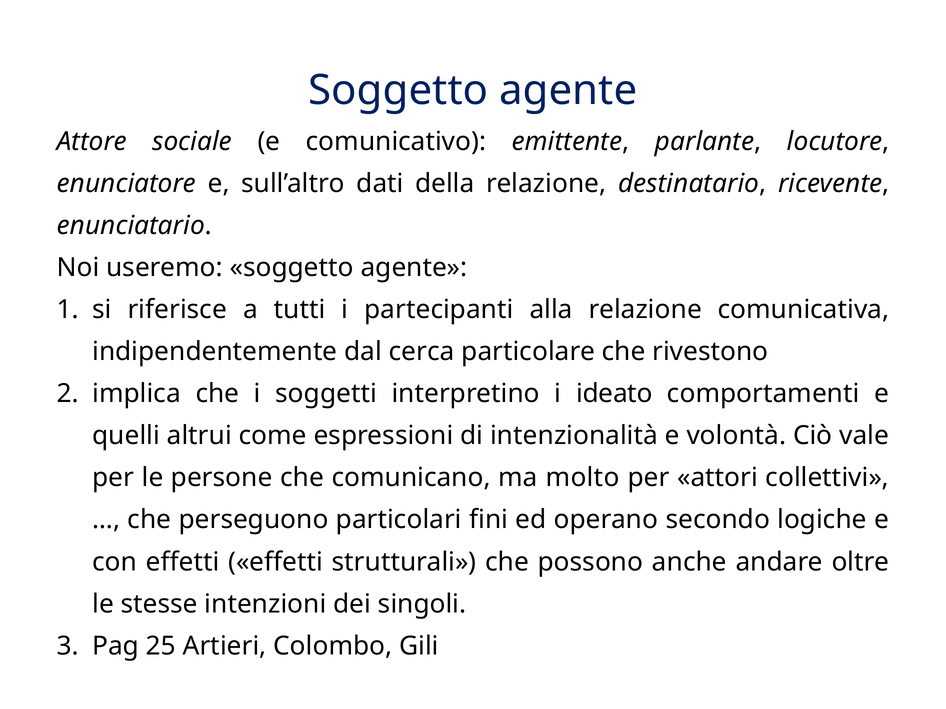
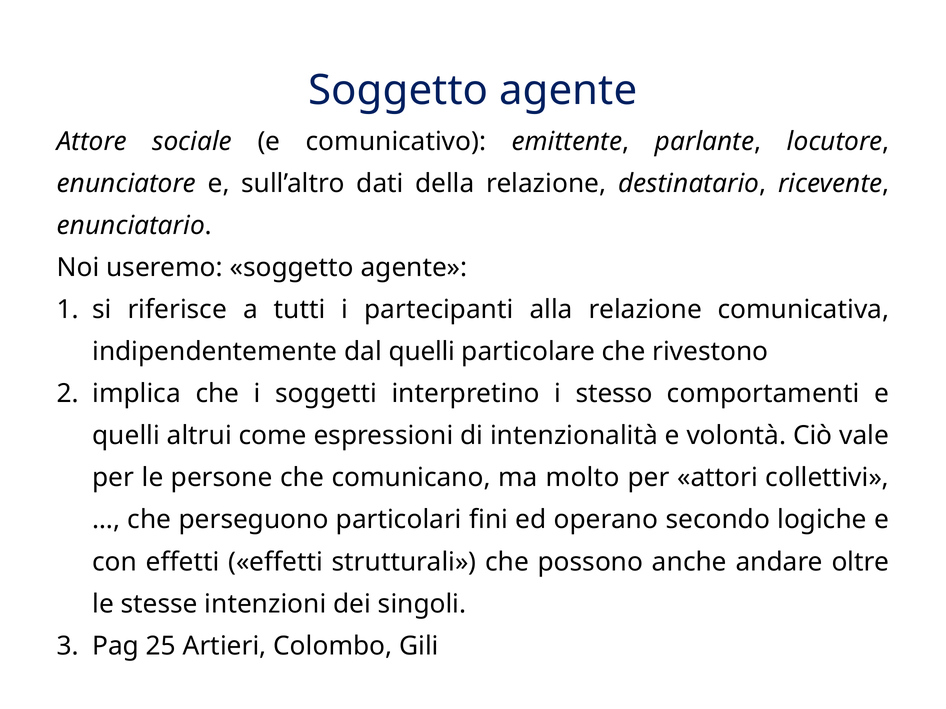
dal cerca: cerca -> quelli (422, 352)
ideato: ideato -> stesso (614, 394)
